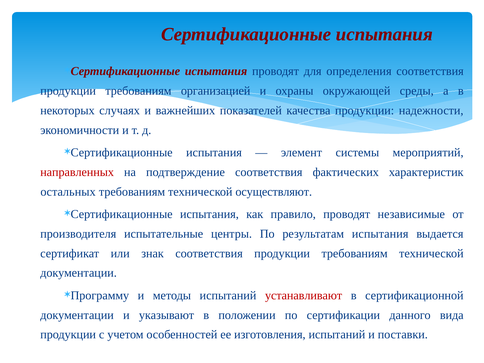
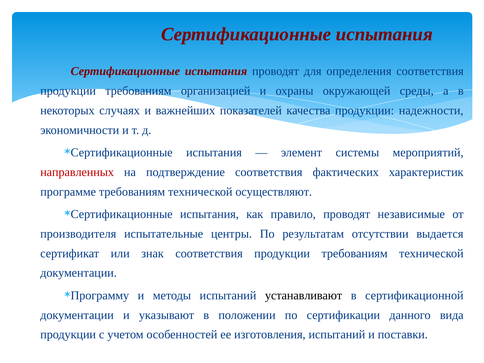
остальных: остальных -> программе (68, 192)
результатам испытания: испытания -> отсутствии (380, 234)
устанавливают colour: red -> black (304, 295)
